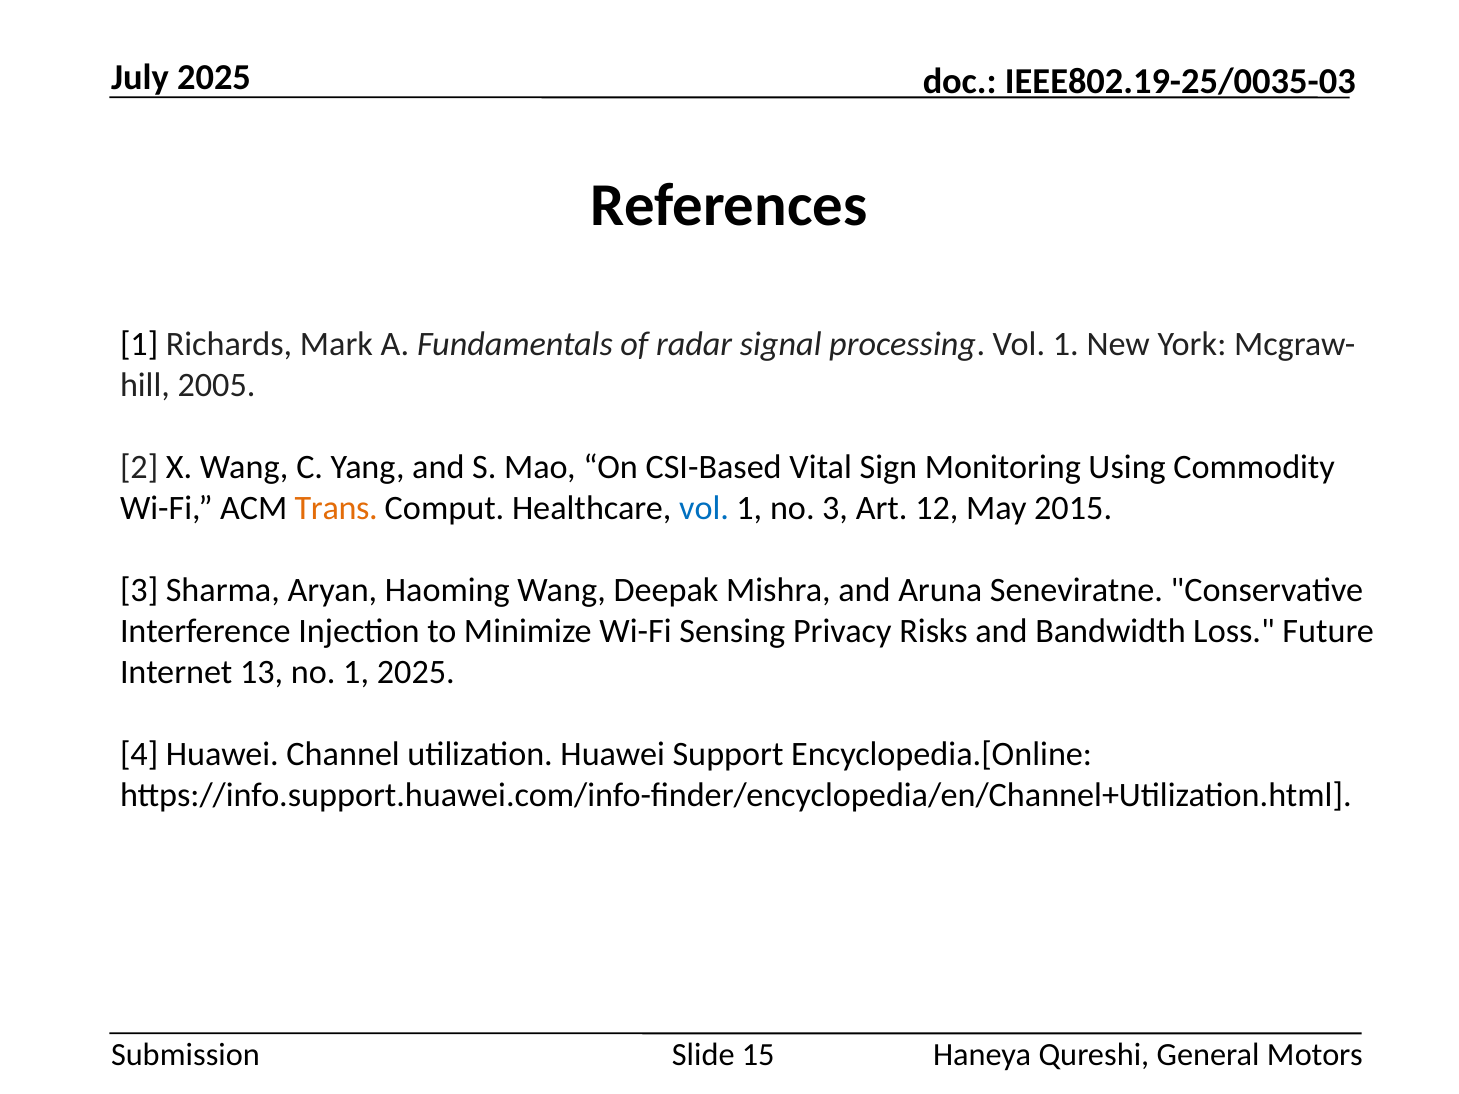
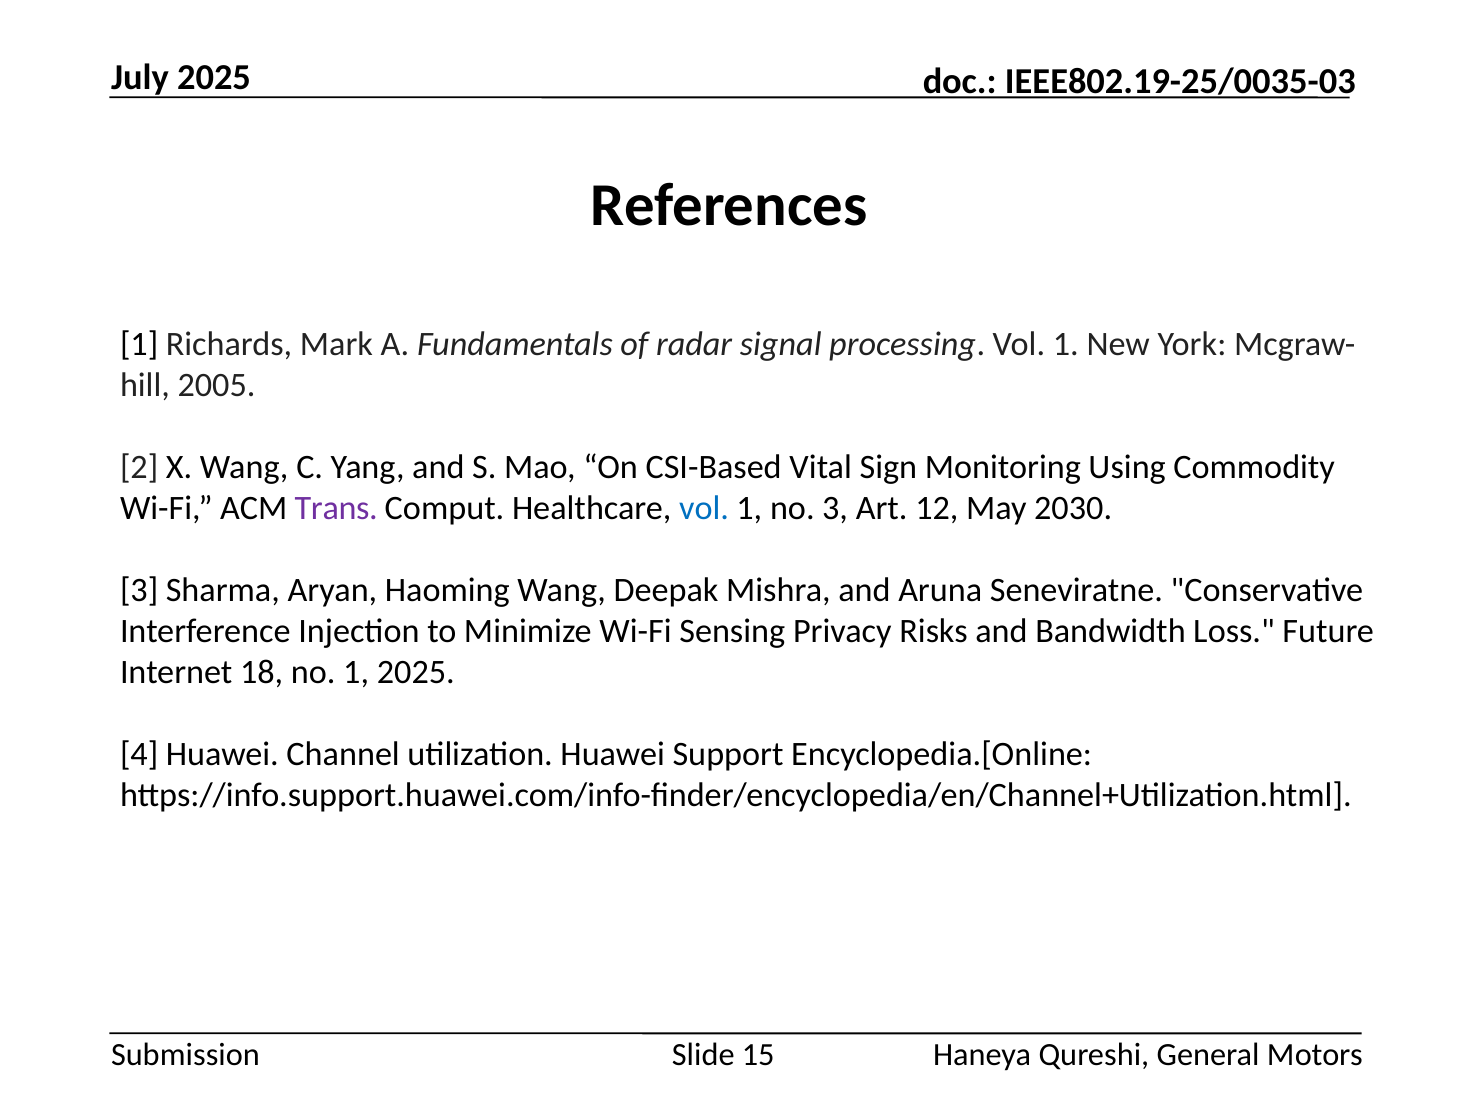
Trans colour: orange -> purple (336, 509)
2015: 2015 -> 2030 (1073, 509)
13: 13 -> 18 (262, 673)
